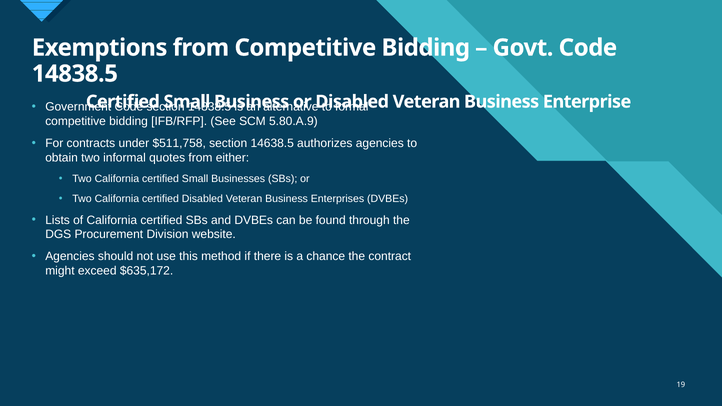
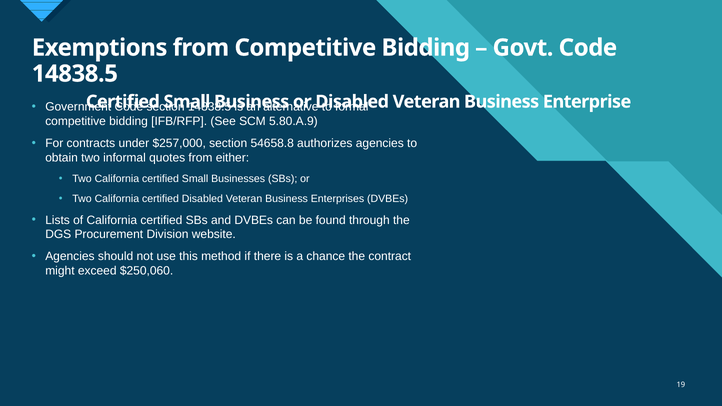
$511,758: $511,758 -> $257,000 (179, 143)
14638.5: 14638.5 -> 54658.8 (272, 143)
$635,172: $635,172 -> $250,060 (147, 271)
